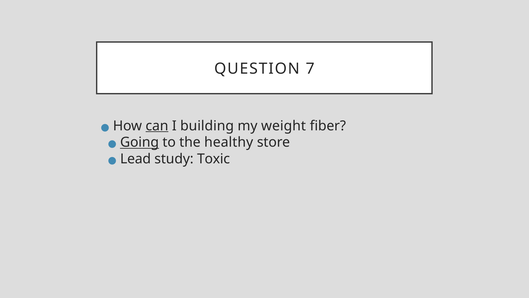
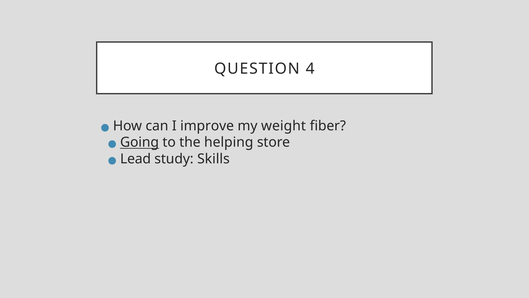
7: 7 -> 4 (310, 68)
can underline: present -> none (157, 126)
building: building -> improve (207, 126)
healthy: healthy -> helping (229, 142)
Toxic: Toxic -> Skills (213, 159)
